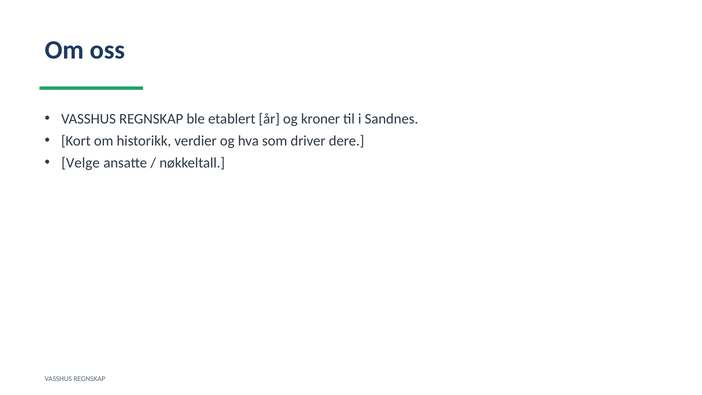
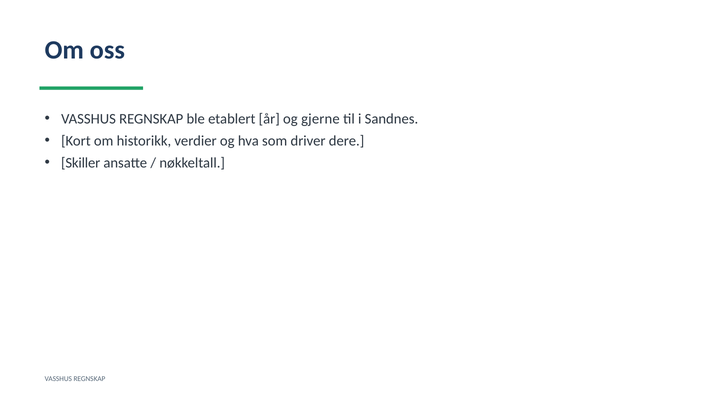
kroner: kroner -> gjerne (320, 119)
Velge: Velge -> Skiller (81, 163)
